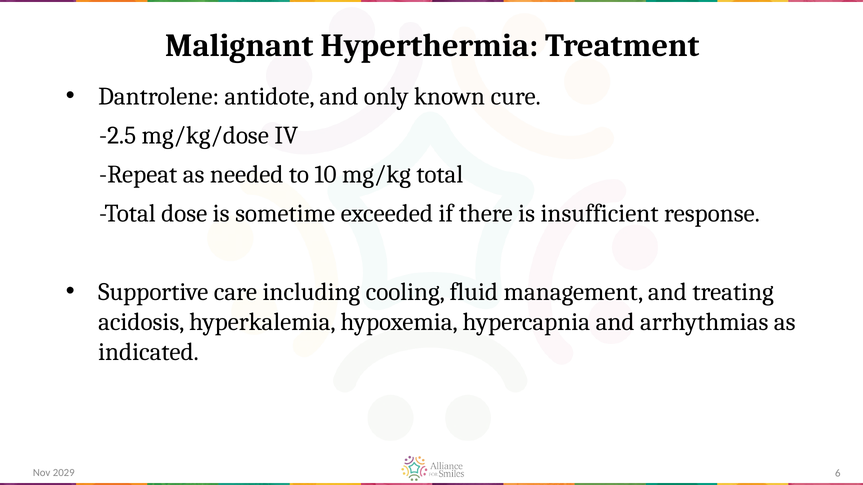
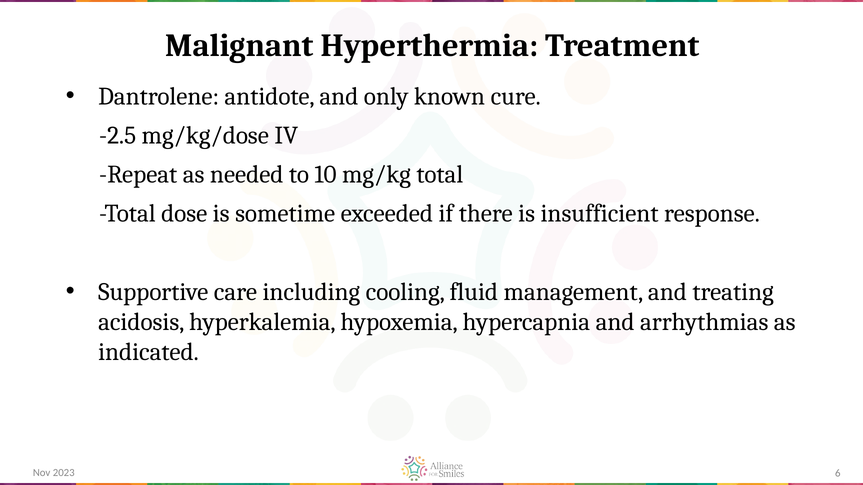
2029: 2029 -> 2023 (64, 473)
